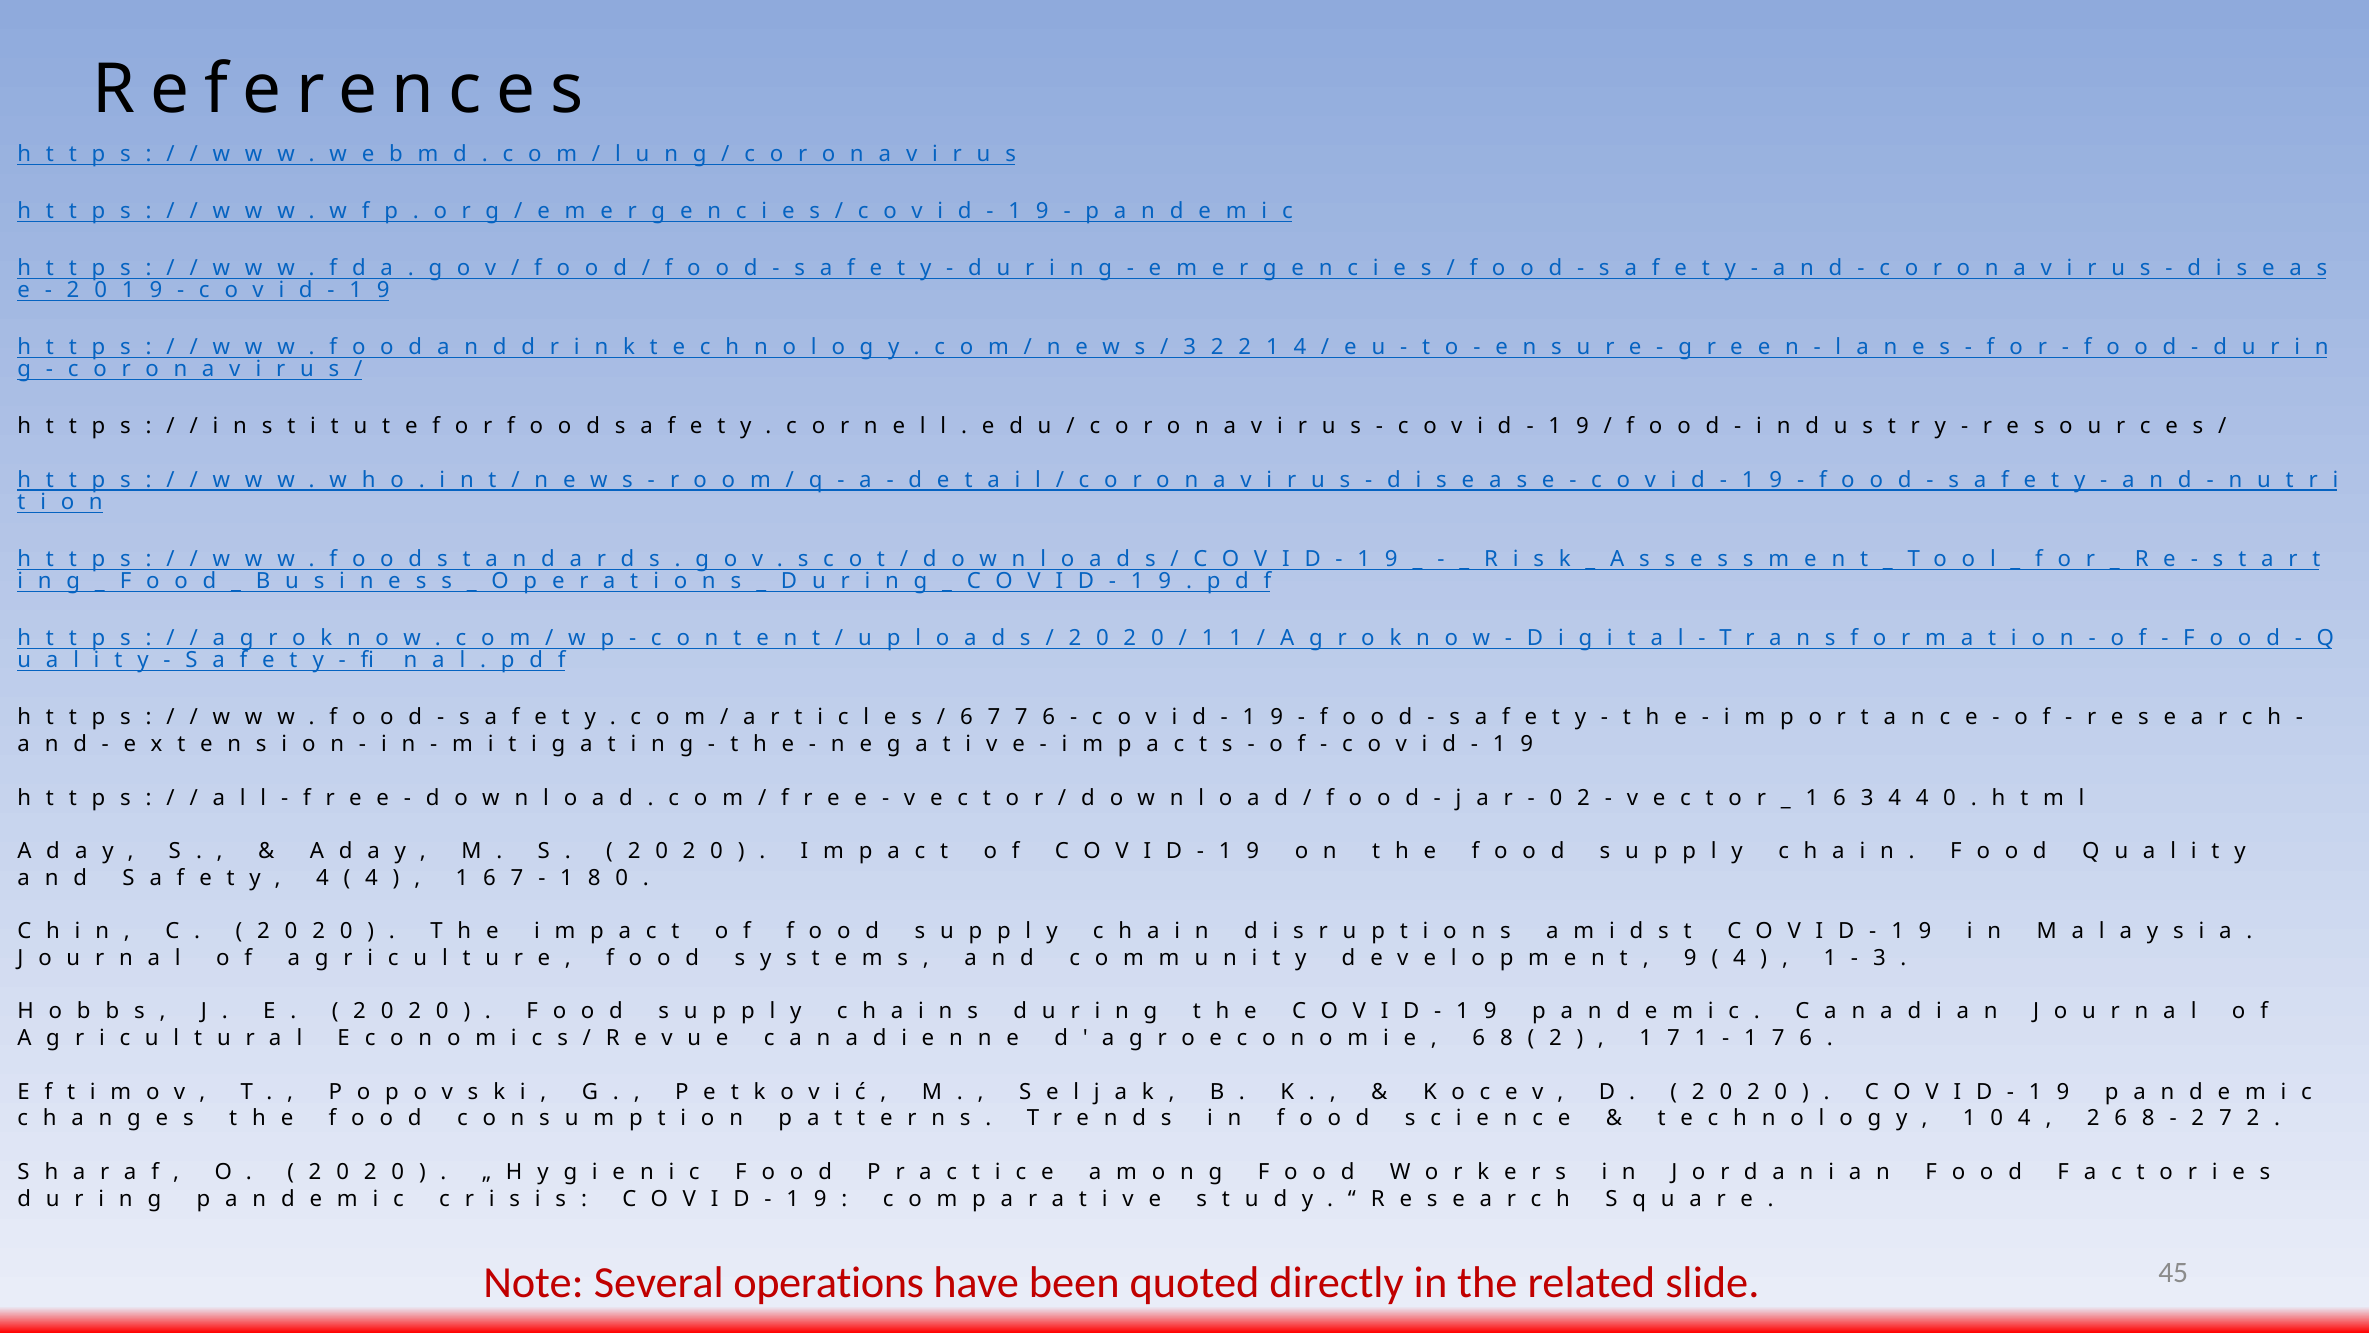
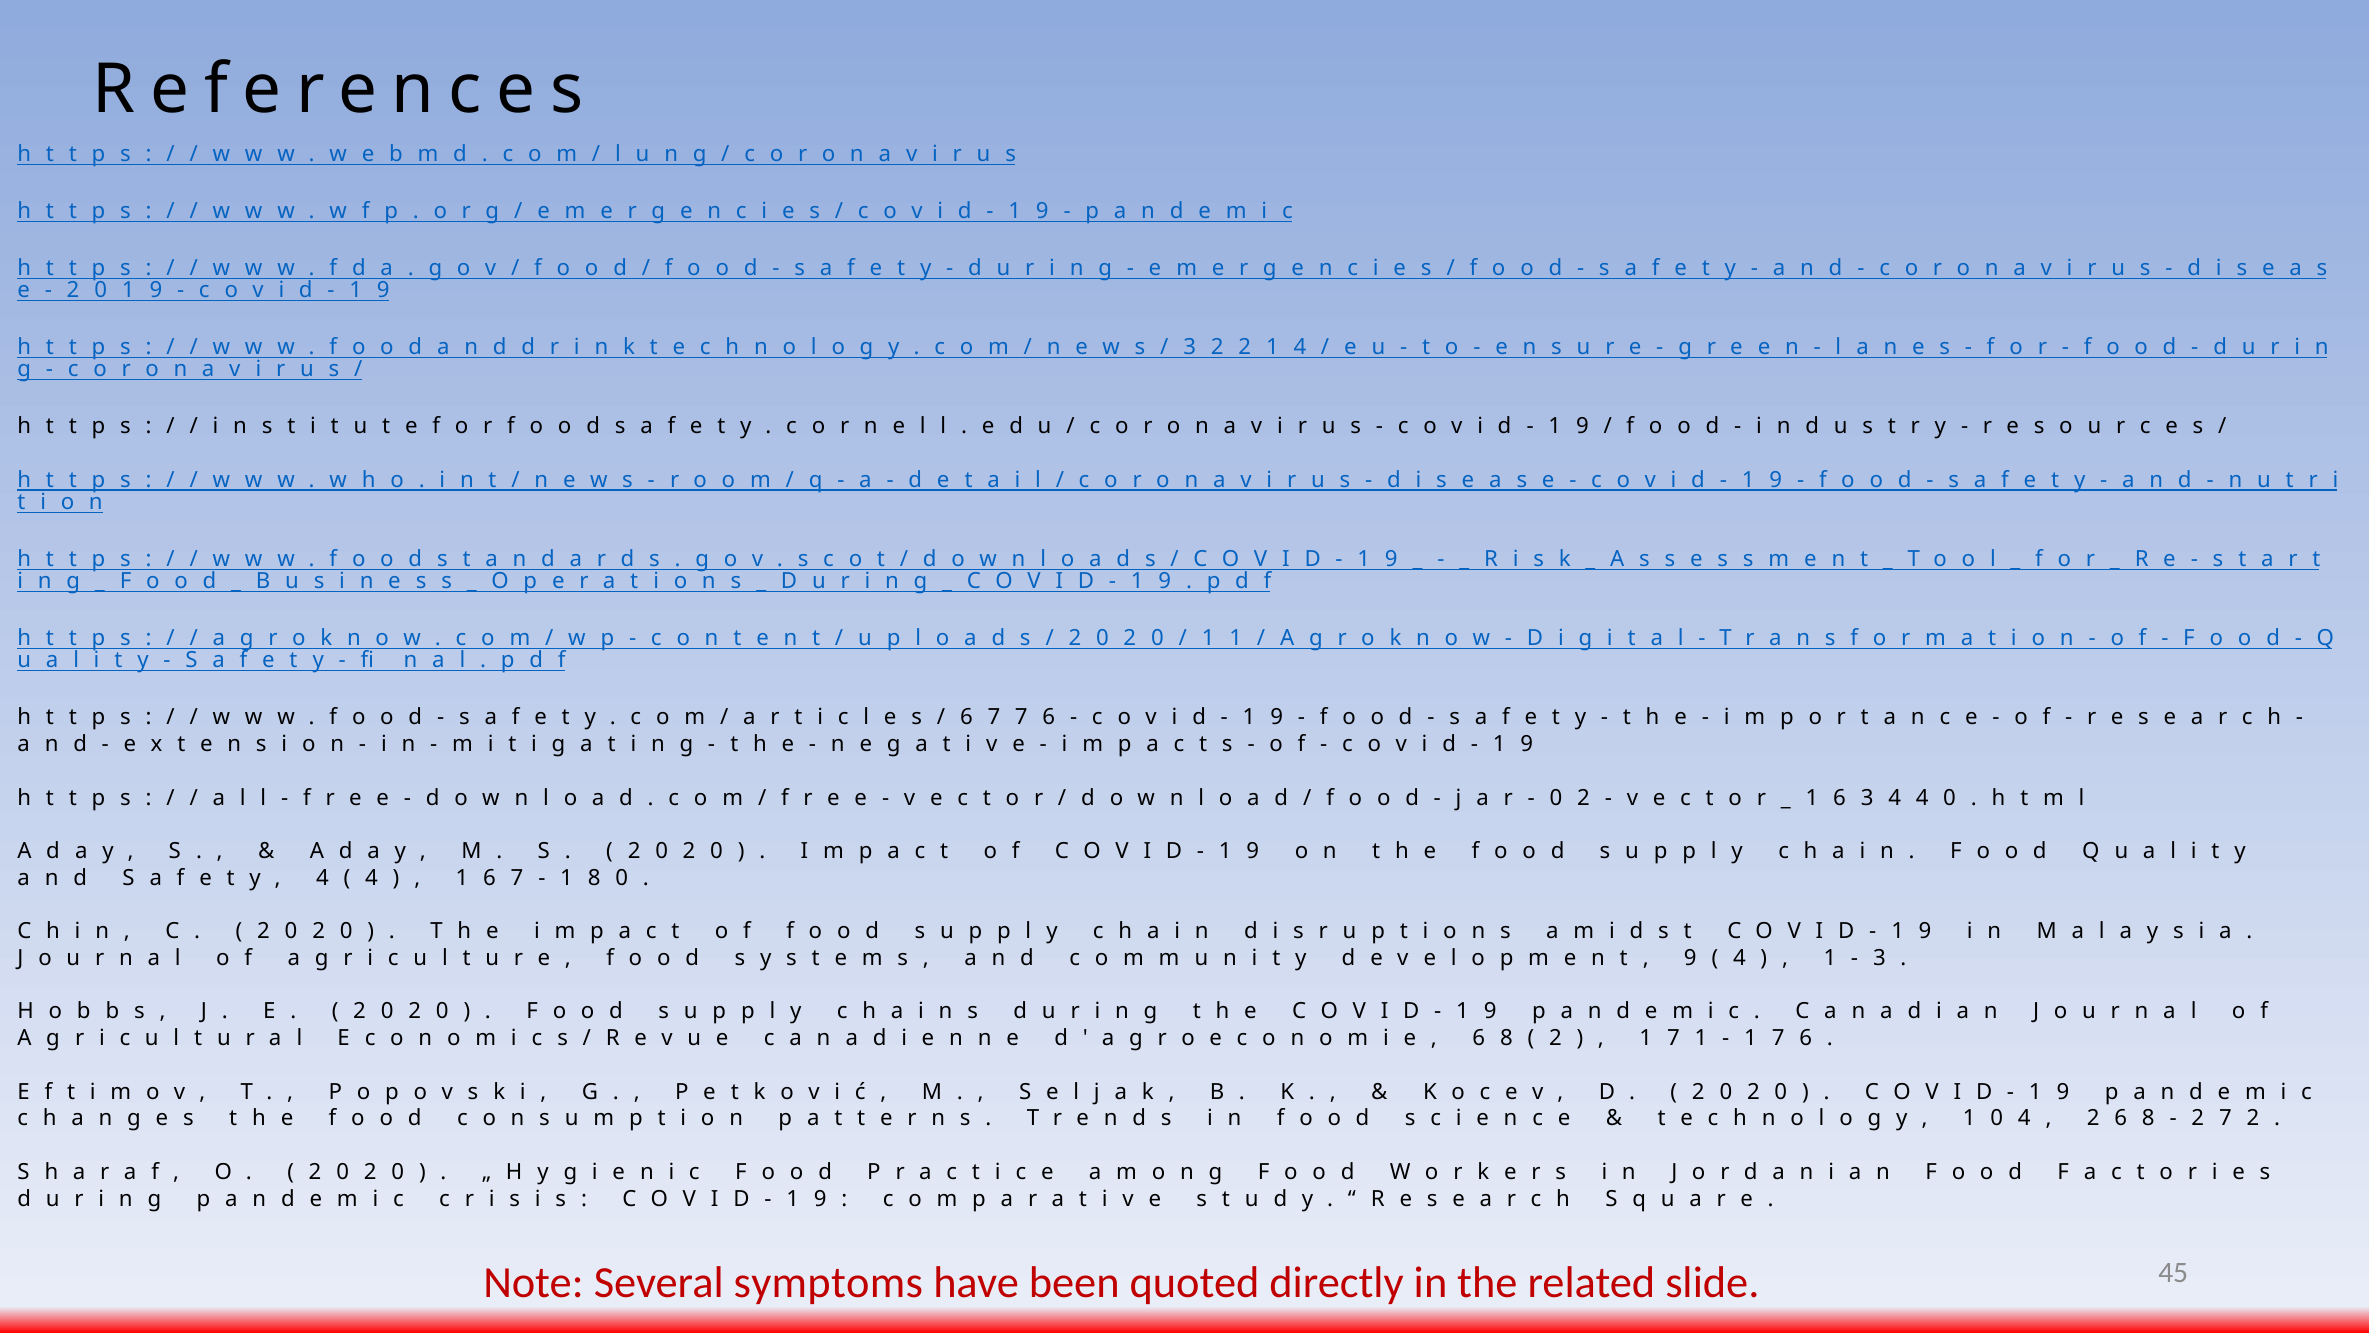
operations: operations -> symptoms (828, 1283)
